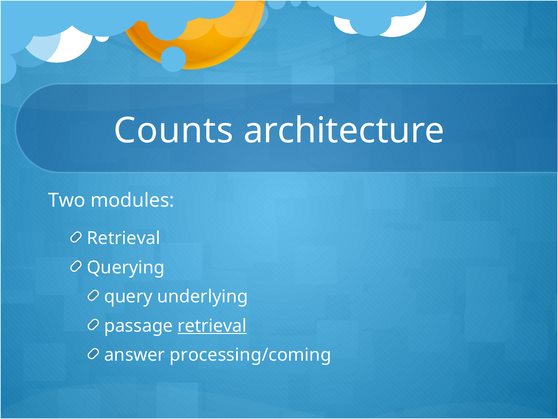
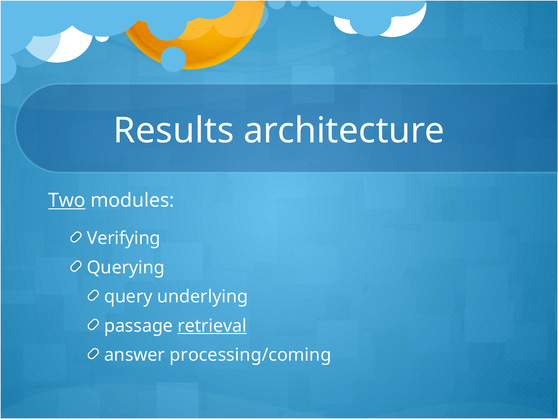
Counts: Counts -> Results (174, 131)
Two underline: none -> present (67, 200)
Retrieval: Retrieval -> Verifying (124, 238)
